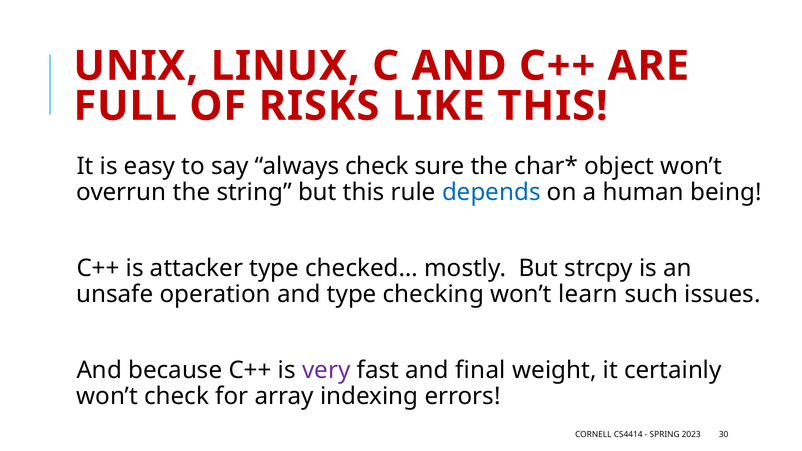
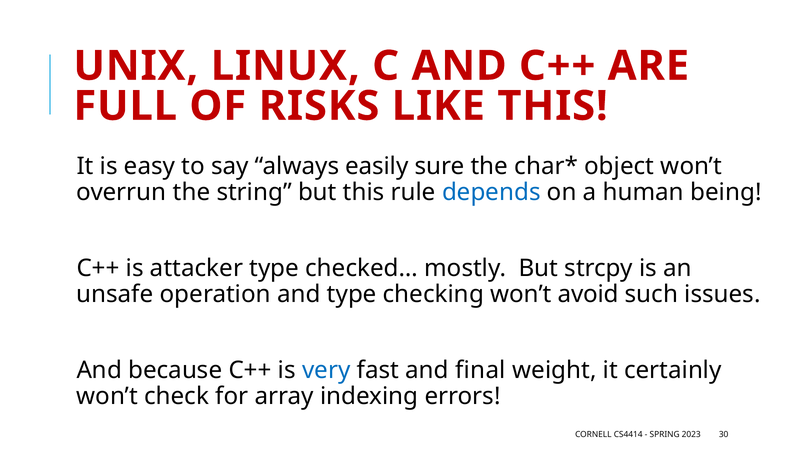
always check: check -> easily (377, 166)
learn: learn -> avoid (588, 294)
very colour: purple -> blue (326, 370)
